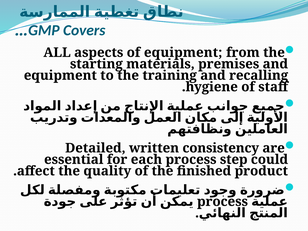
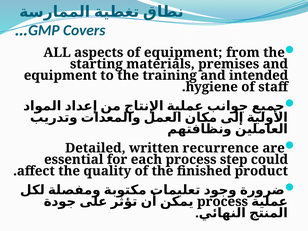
recalling: recalling -> intended (259, 75)
consistency: consistency -> recurrence (221, 148)
